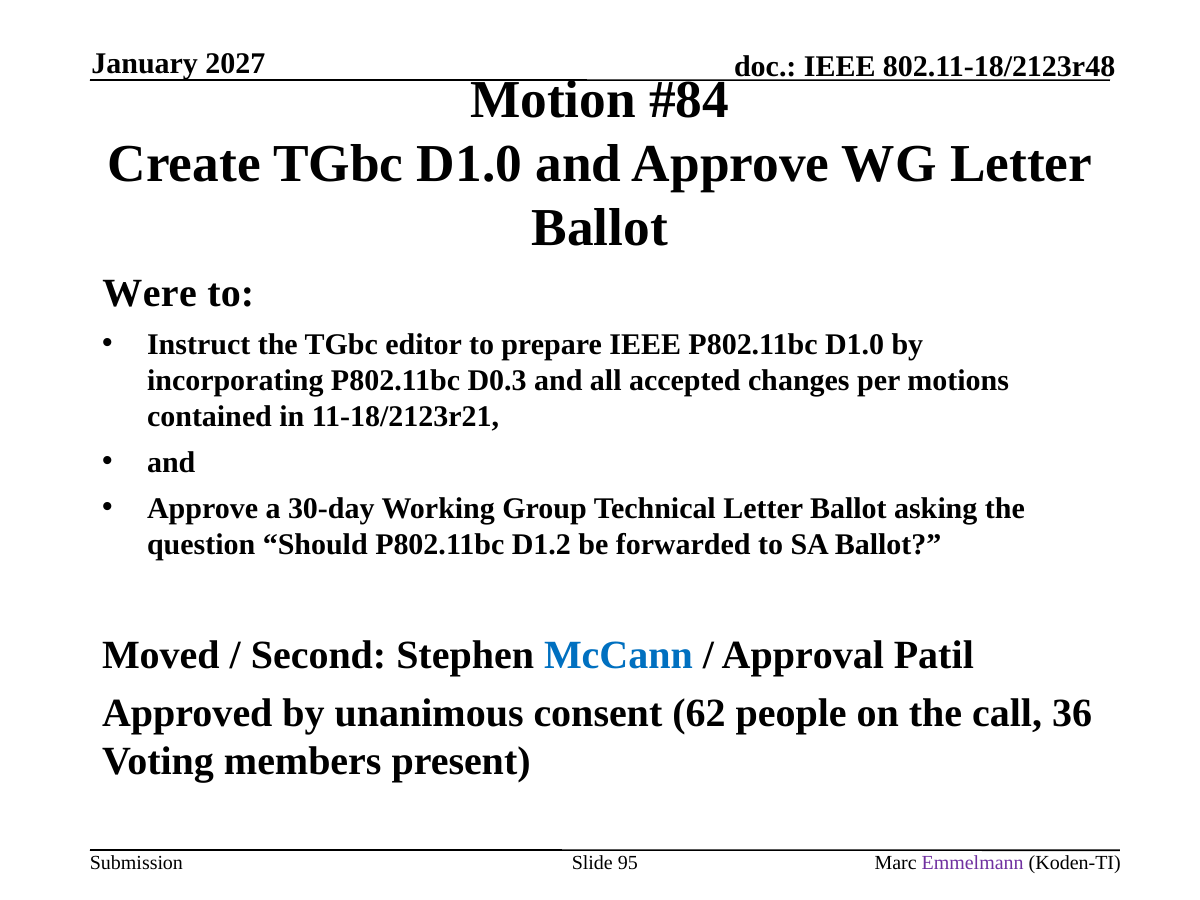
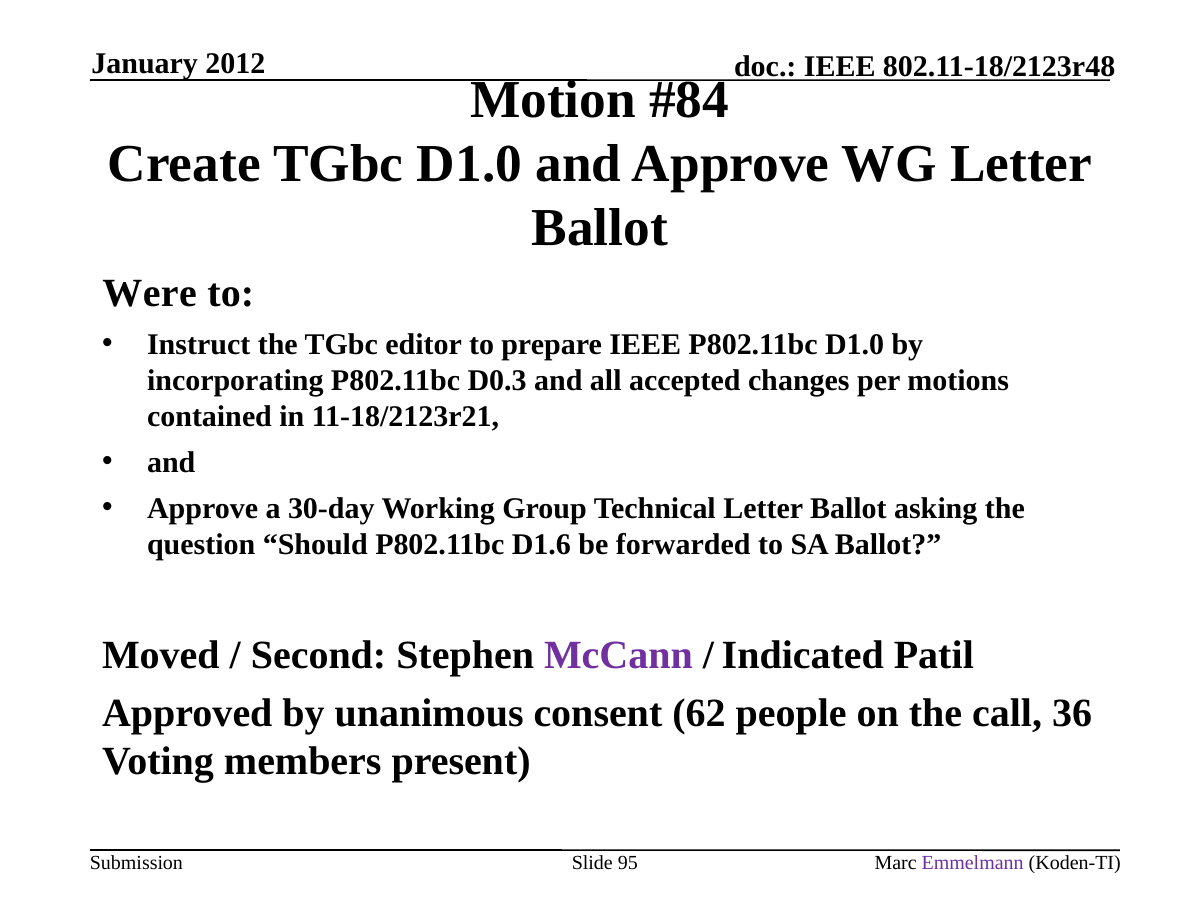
2027: 2027 -> 2012 (235, 64)
D1.2: D1.2 -> D1.6 (541, 544)
McCann colour: blue -> purple (618, 655)
Approval: Approval -> Indicated (803, 655)
